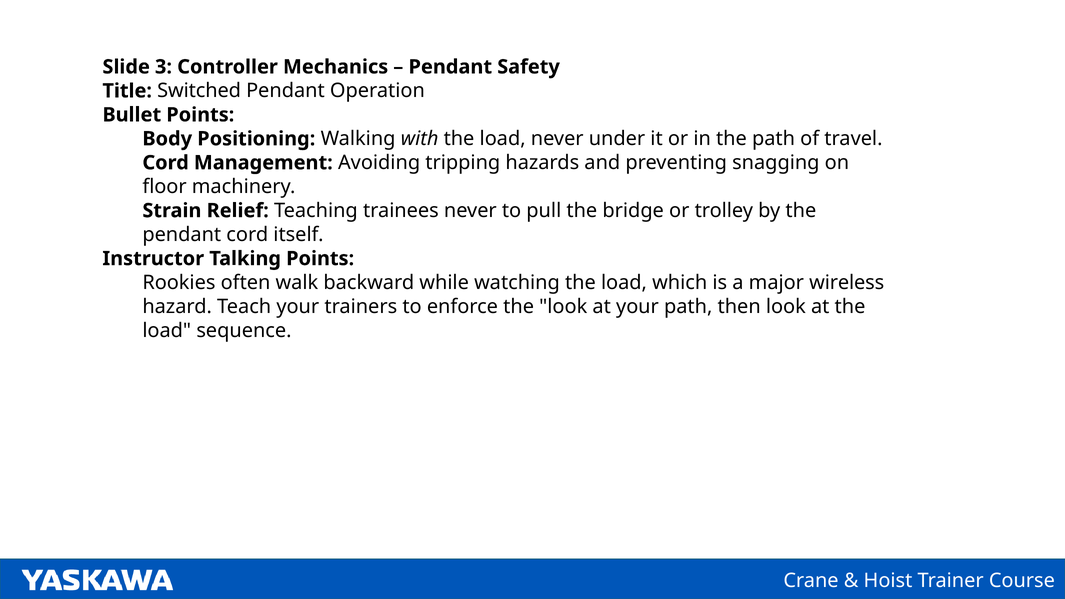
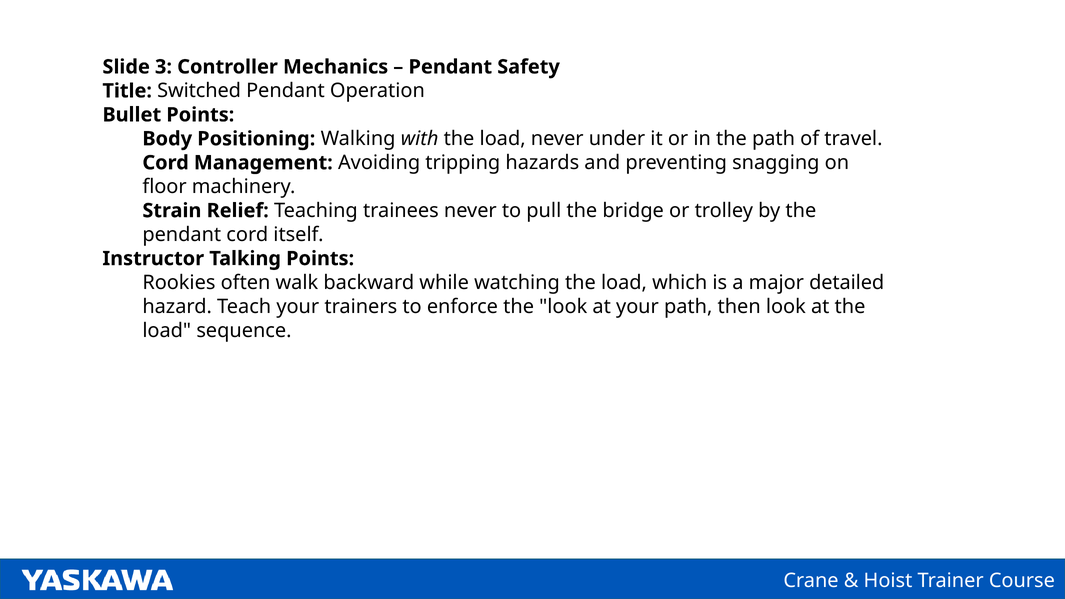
wireless: wireless -> detailed (847, 283)
